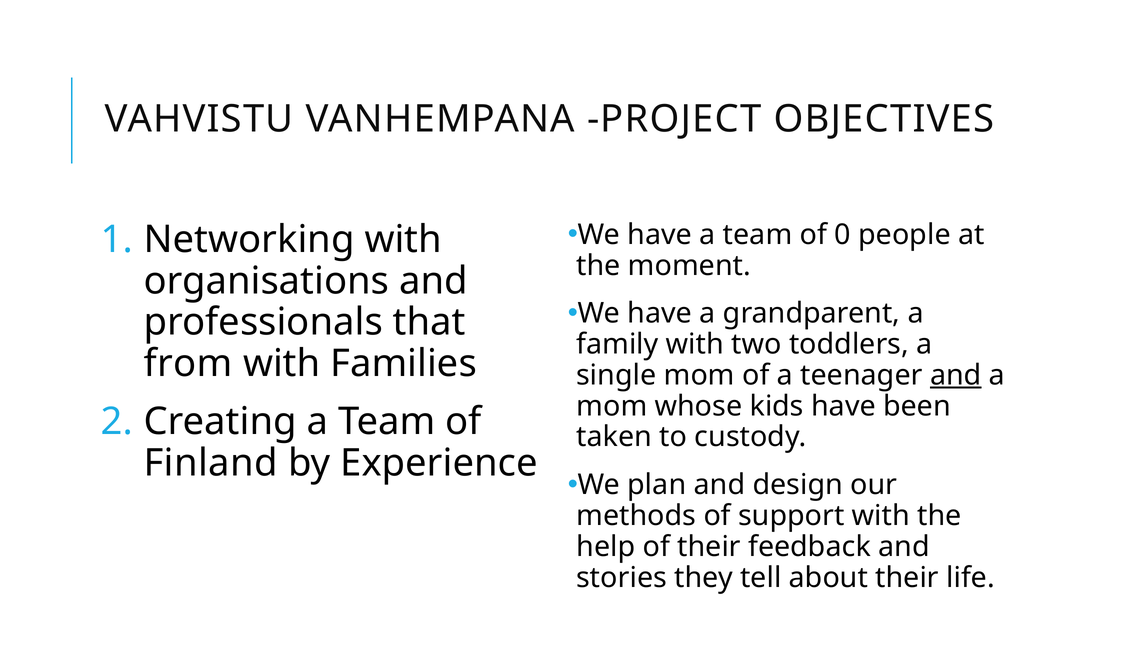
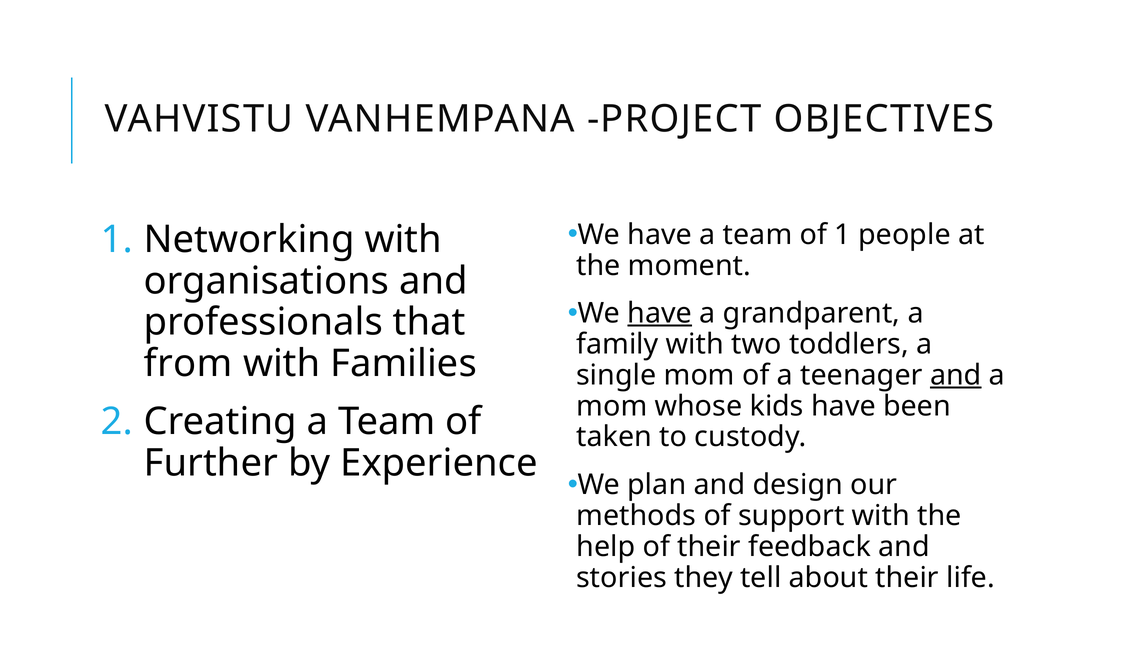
of 0: 0 -> 1 (843, 235)
have underline: none -> present (660, 313)
Finland: Finland -> Further (211, 463)
